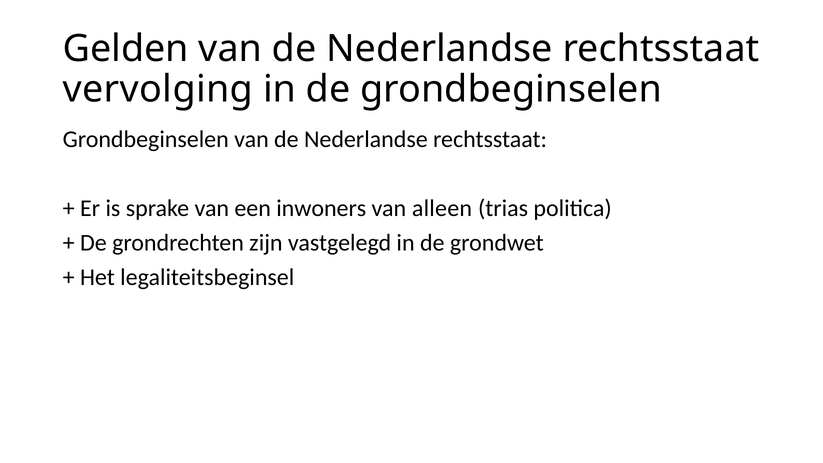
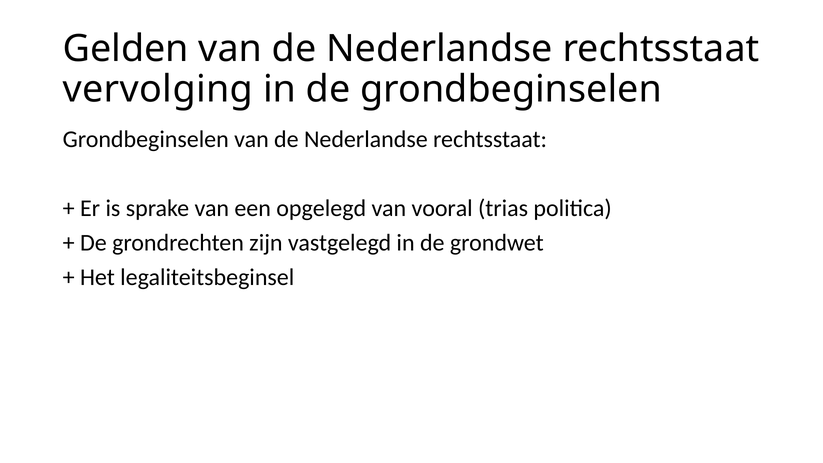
inwoners: inwoners -> opgelegd (321, 208)
alleen: alleen -> vooral (442, 208)
